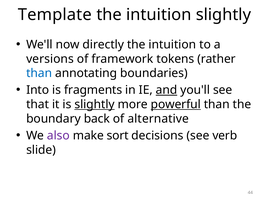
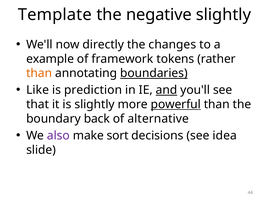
intuition: intuition -> negative (159, 15)
intuition: intuition -> changes (172, 44)
versions: versions -> example (50, 59)
than colour: blue -> orange (39, 73)
boundaries underline: none -> present (154, 73)
Into: Into -> Like (38, 90)
fragments: fragments -> prediction (93, 90)
slightly underline: present -> none (95, 104)
verb: verb -> idea (225, 135)
